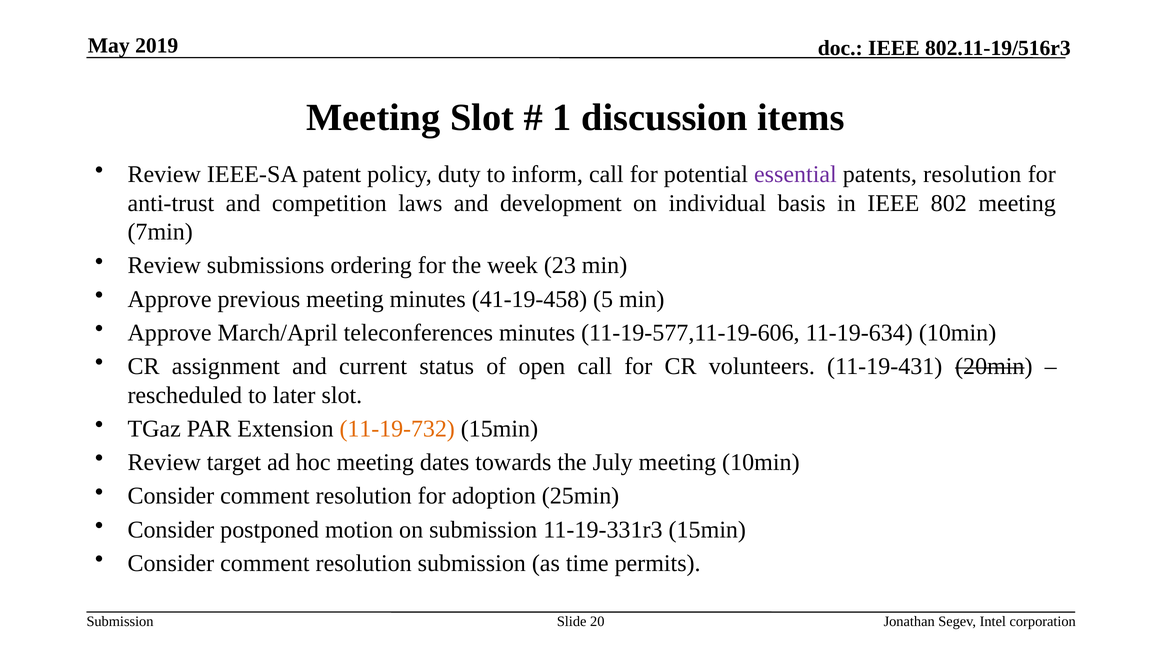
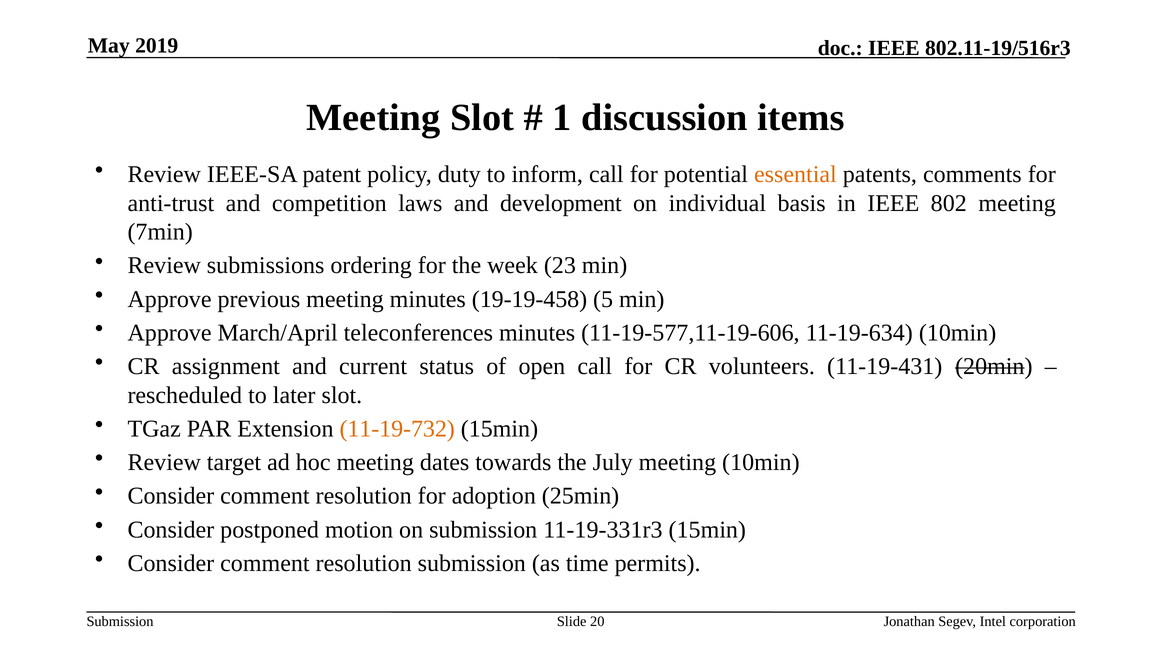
essential colour: purple -> orange (795, 174)
patents resolution: resolution -> comments (972, 174)
41-19-458: 41-19-458 -> 19-19-458 (529, 299)
